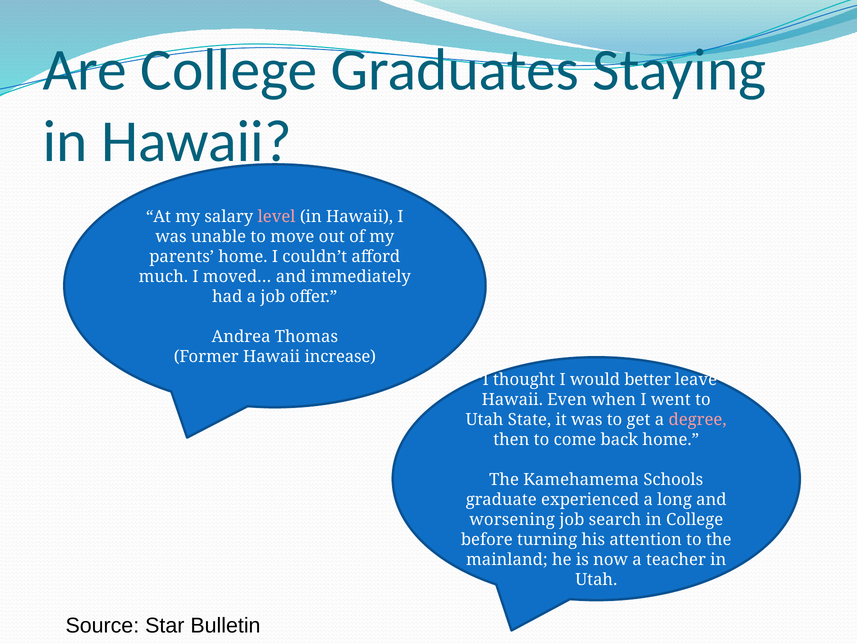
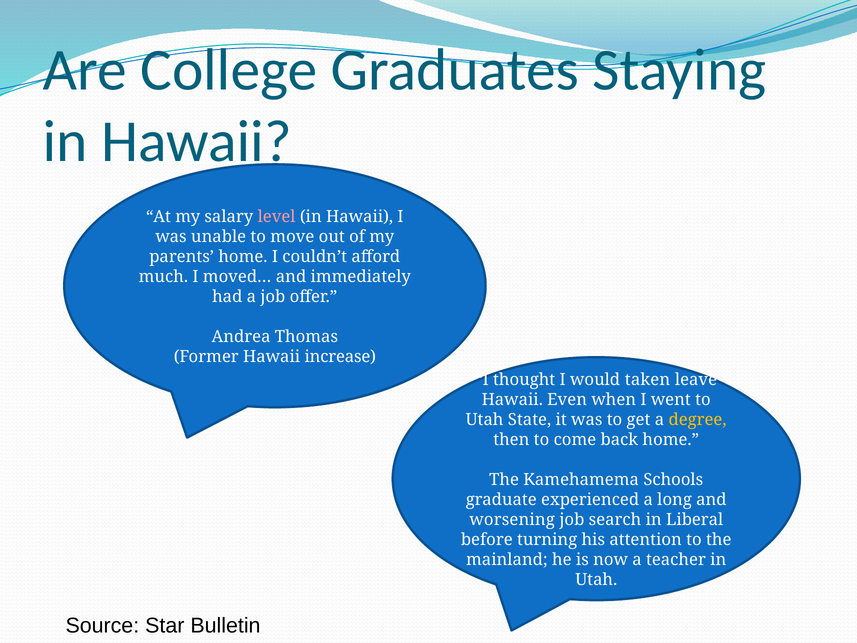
better: better -> taken (648, 380)
degree colour: pink -> yellow (698, 420)
in College: College -> Liberal (695, 520)
